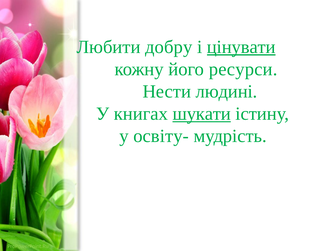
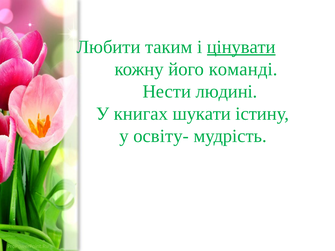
добру: добру -> таким (169, 47)
ресурси: ресурси -> команді (243, 69)
шукати underline: present -> none (202, 114)
